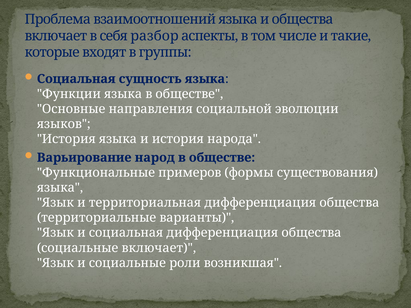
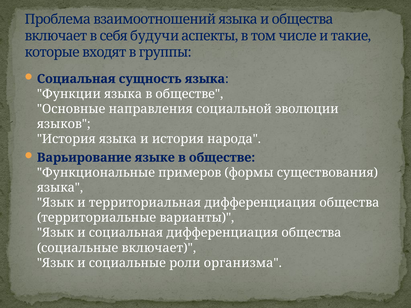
разбор: разбор -> будучи (155, 36)
народ: народ -> языке (155, 158)
возникшая: возникшая -> организма (243, 263)
